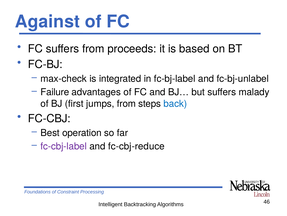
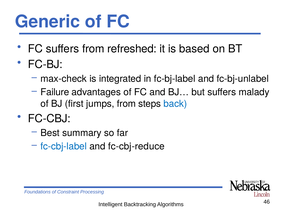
Against: Against -> Generic (47, 22)
proceeds: proceeds -> refreshed (132, 49)
operation: operation -> summary (82, 132)
fc-cbj-label colour: purple -> blue (64, 146)
